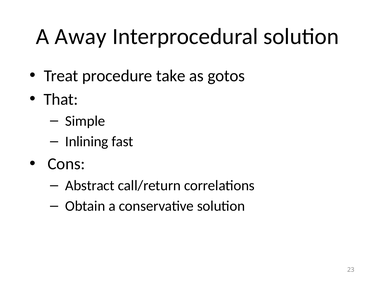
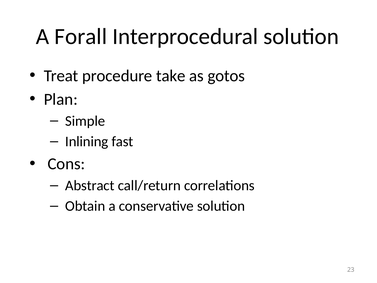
Away: Away -> Forall (81, 36)
That: That -> Plan (61, 99)
